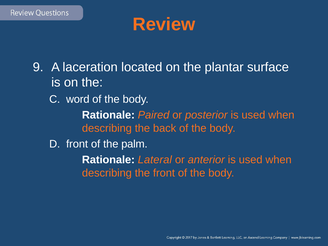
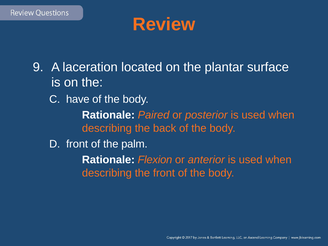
word: word -> have (78, 99)
Lateral: Lateral -> Flexion (155, 160)
